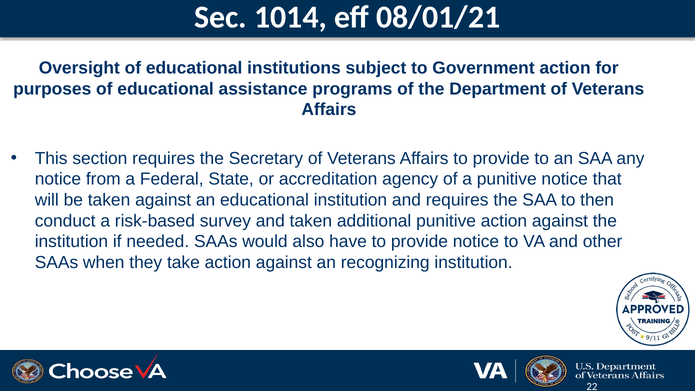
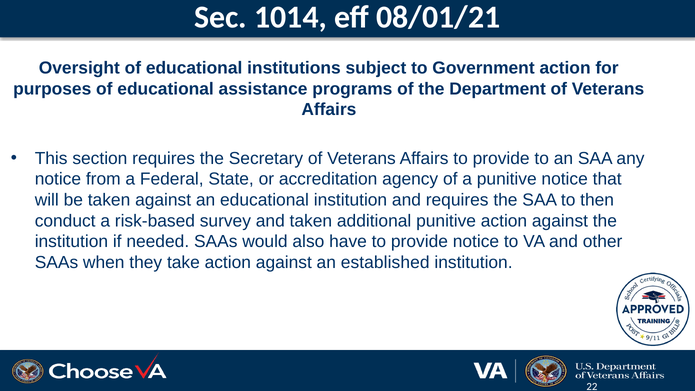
recognizing: recognizing -> established (385, 263)
